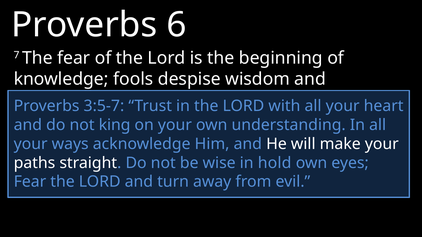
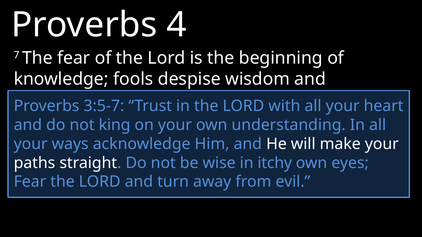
6: 6 -> 4 (176, 25)
hold: hold -> itchy (275, 163)
